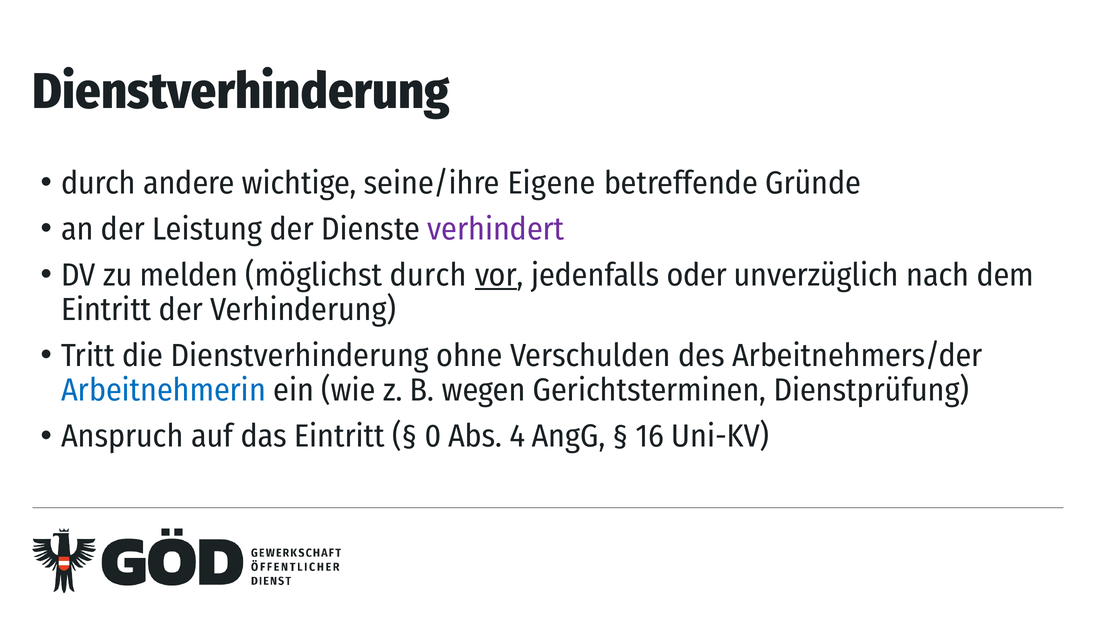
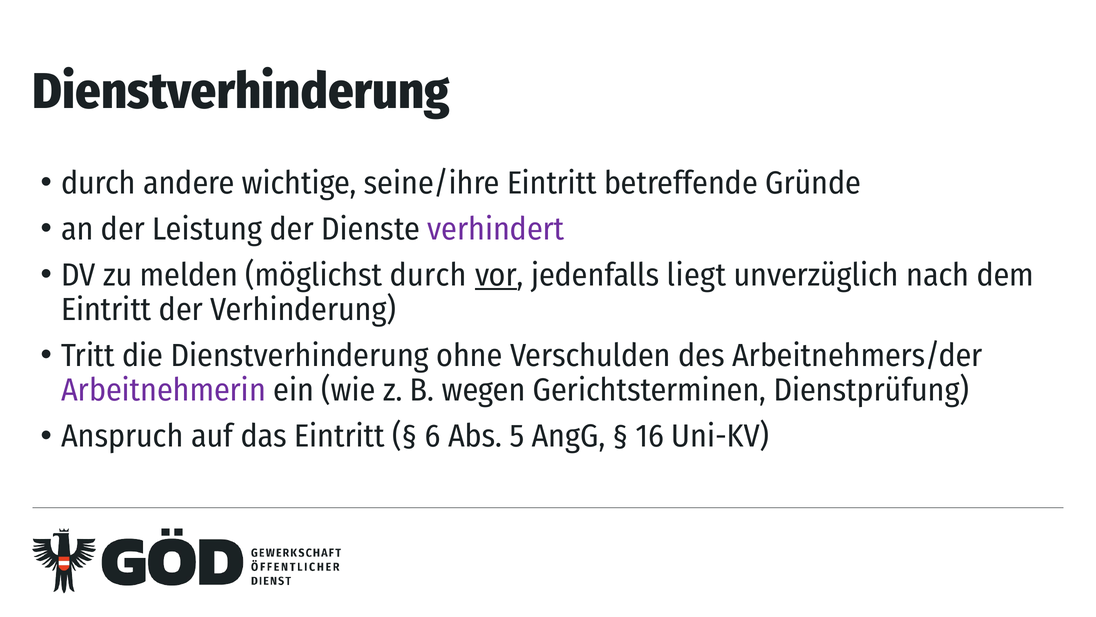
seine/ihre Eigene: Eigene -> Eintritt (552, 183)
oder: oder -> liegt (696, 275)
Arbeitnehmerin colour: blue -> purple (163, 390)
0: 0 -> 6 (433, 436)
4: 4 -> 5 (517, 436)
